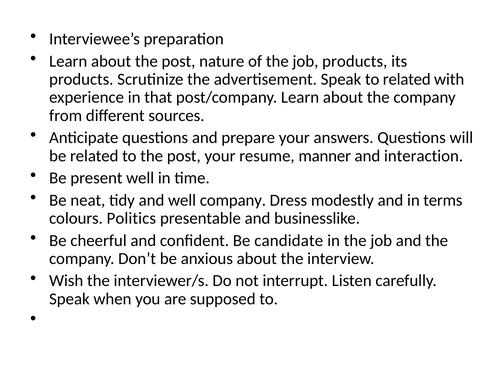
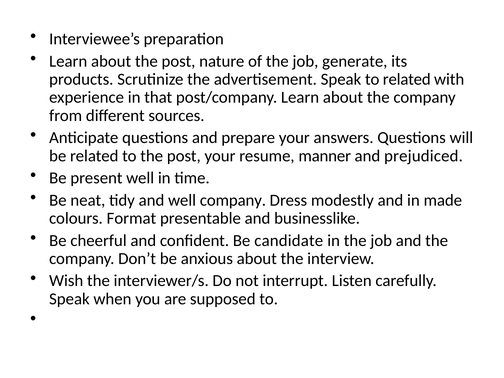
job products: products -> generate (355, 61)
interaction: interaction -> prejudiced (423, 156)
terms: terms -> made (443, 200)
Politics: Politics -> Format (131, 218)
